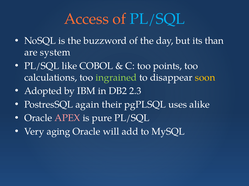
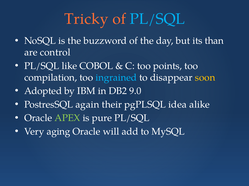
Access: Access -> Tricky (86, 19)
system: system -> control (55, 53)
calculations: calculations -> compilation (51, 78)
ingrained colour: light green -> light blue (116, 78)
2.3: 2.3 -> 9.0 (135, 91)
uses: uses -> idea (178, 105)
APEX colour: pink -> light green (67, 118)
